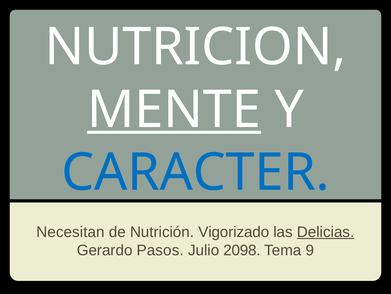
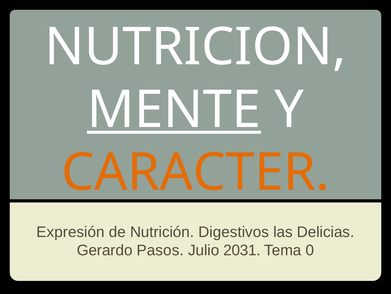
CARACTER colour: blue -> orange (196, 172)
Necesitan: Necesitan -> Expresión (71, 231)
Vigorizado: Vigorizado -> Digestivos (234, 231)
Delicias underline: present -> none (326, 231)
2098: 2098 -> 2031 (242, 250)
9: 9 -> 0 (310, 250)
